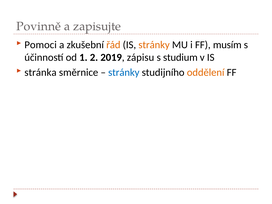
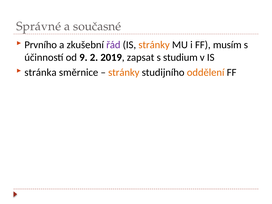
Povinně: Povinně -> Správné (39, 26)
zapisujte: zapisujte -> současné (97, 26)
Pomoci: Pomoci -> Prvního (41, 45)
řád colour: orange -> purple (113, 45)
1: 1 -> 9 (83, 57)
zápisu: zápisu -> zapsat (141, 57)
stránky colour: blue -> orange (124, 72)
